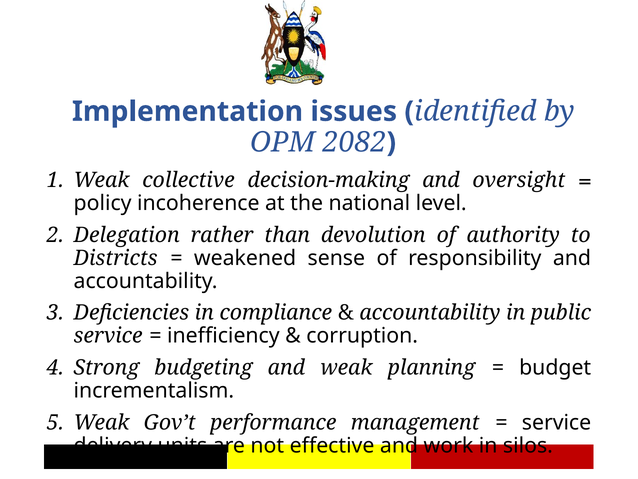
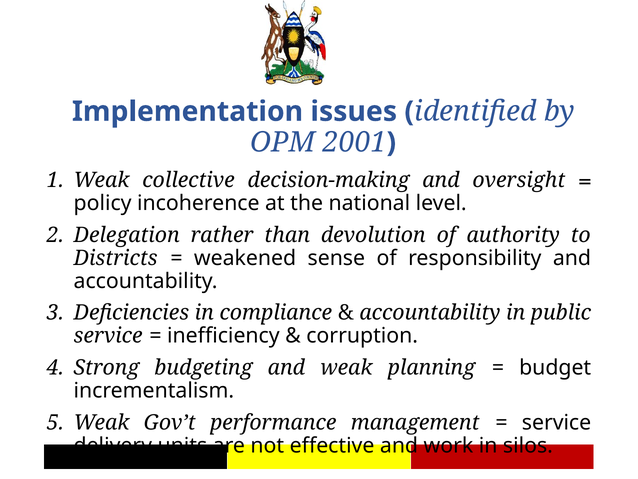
2082: 2082 -> 2001 (355, 142)
